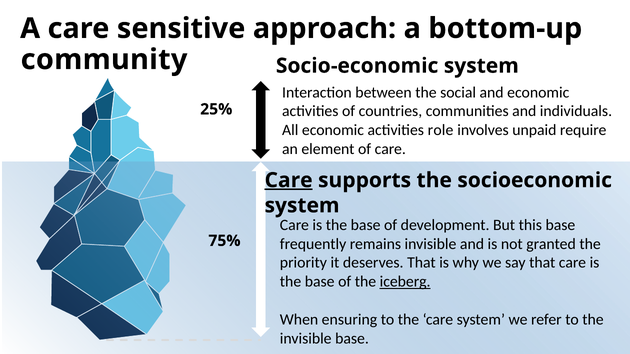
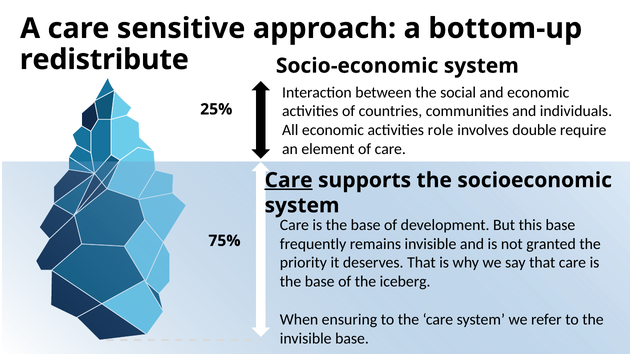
community: community -> redistribute (104, 60)
unpaid: unpaid -> double (534, 130)
iceberg underline: present -> none (405, 282)
